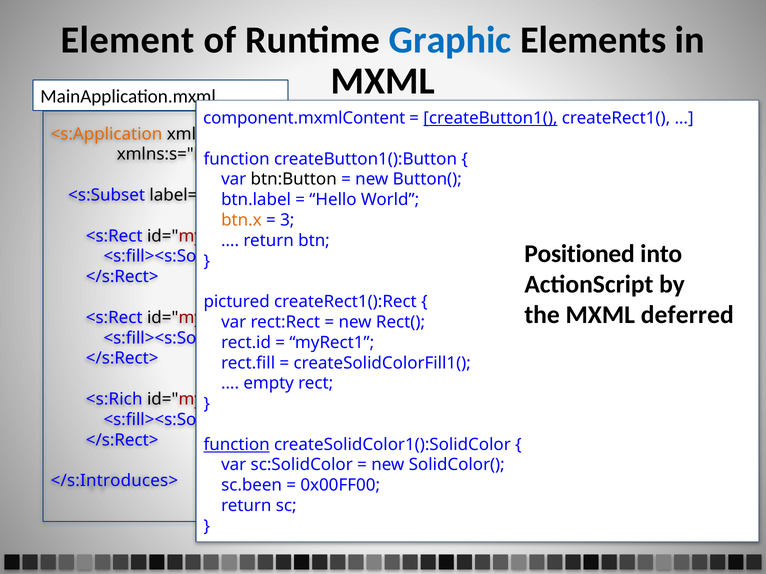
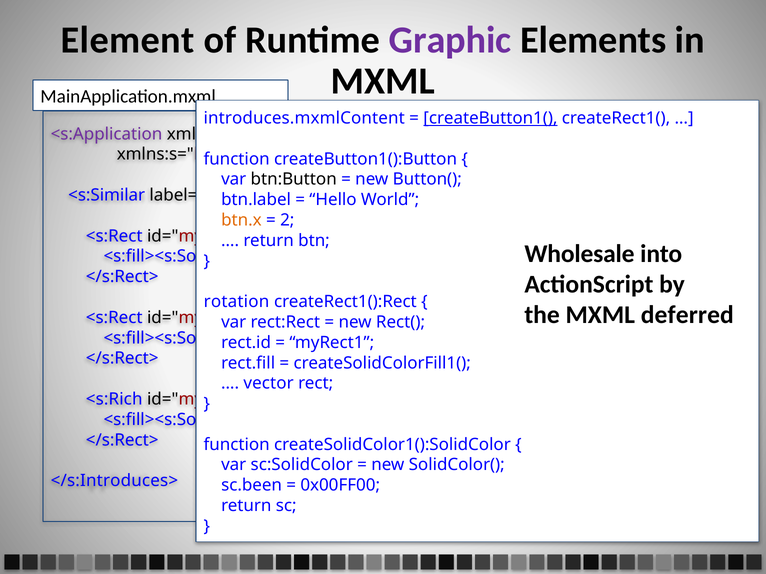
Graphic colour: blue -> purple (450, 40)
component.mxmlContent: component.mxmlContent -> introduces.mxmlContent (304, 118)
<s:Application colour: orange -> purple (106, 134)
<s:Subset: <s:Subset -> <s:Similar (107, 195)
3: 3 -> 2 (287, 220)
Positioned: Positioned -> Wholesale (579, 254)
pictured: pictured -> rotation (237, 302)
empty: empty -> vector (269, 384)
function underline: present -> none (237, 445)
